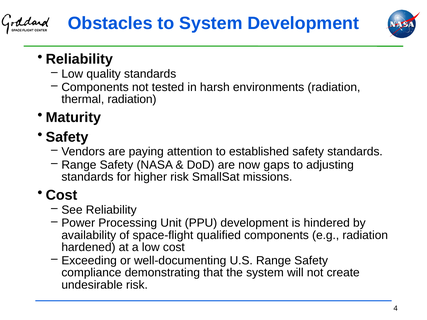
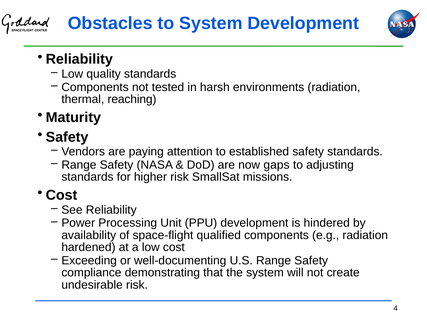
thermal radiation: radiation -> reaching (132, 99)
